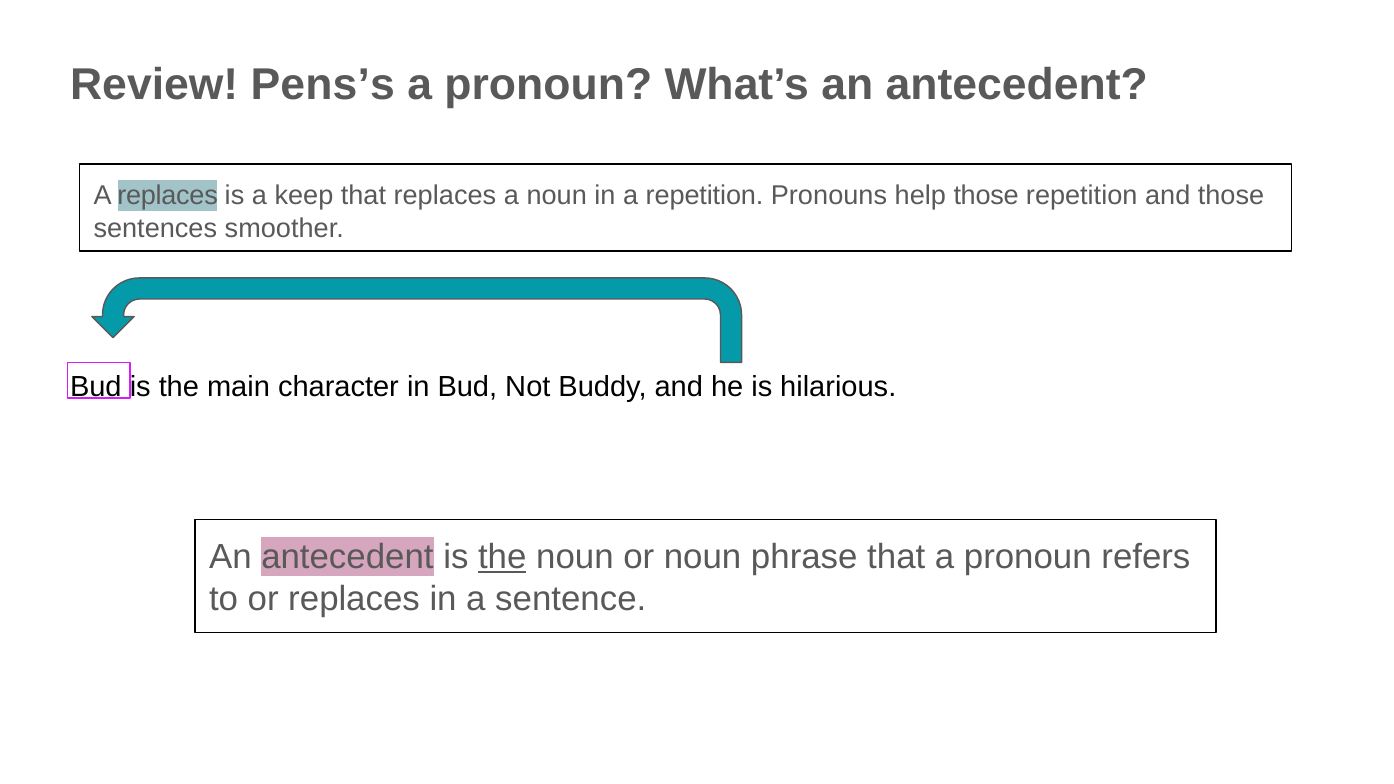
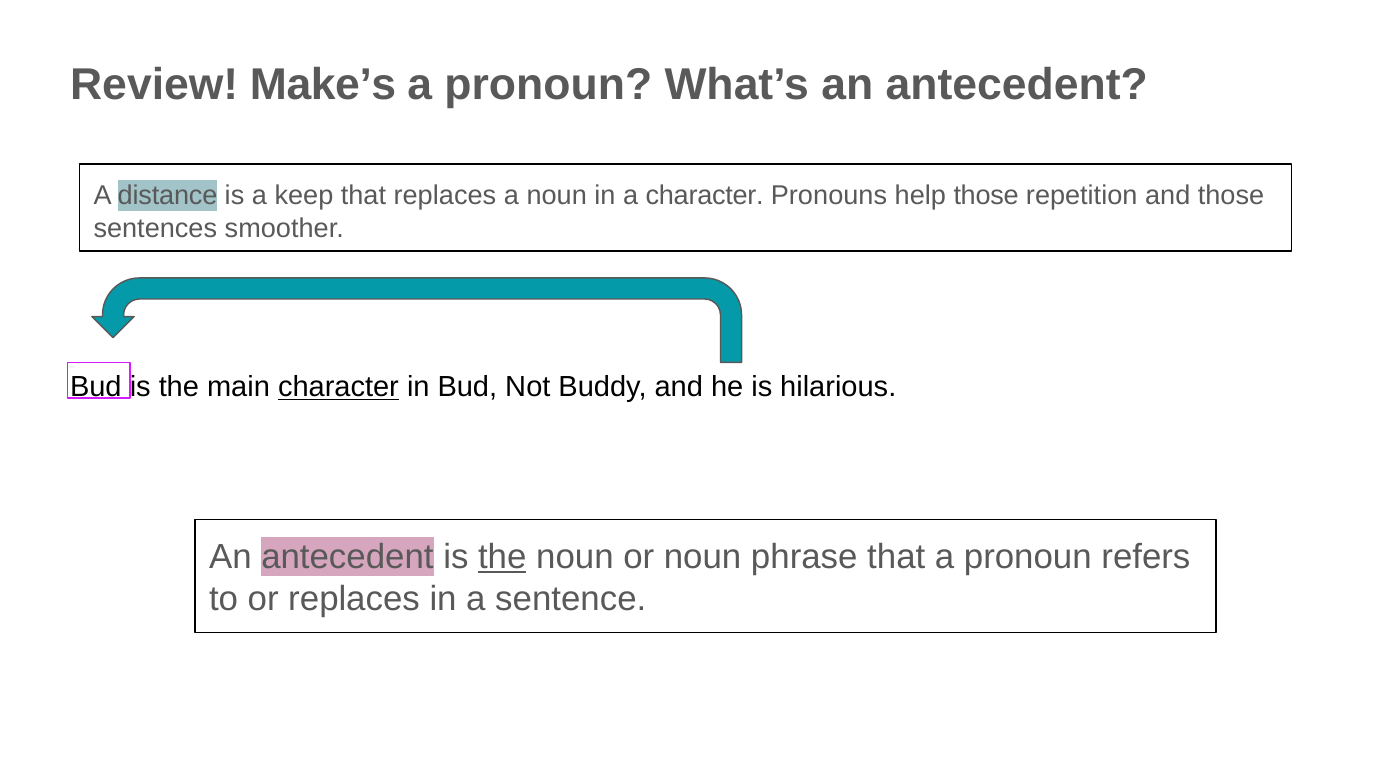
Pens’s: Pens’s -> Make’s (323, 85)
A replaces: replaces -> distance (168, 196)
a repetition: repetition -> character (705, 196)
character underline: none -> present (338, 387)
